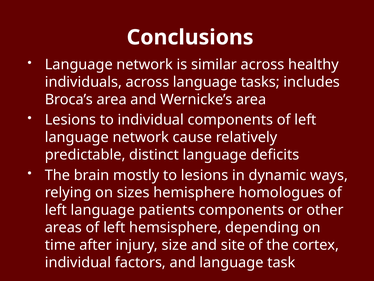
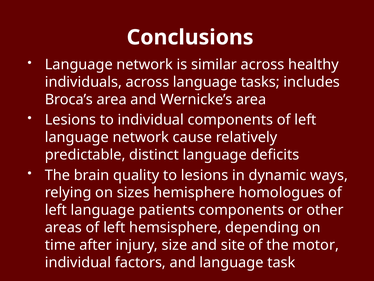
mostly: mostly -> quality (136, 175)
cortex: cortex -> motor (316, 245)
